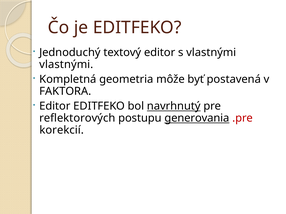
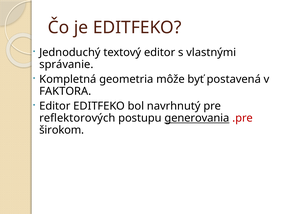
vlastnými: vlastnými -> správanie (66, 65)
navrhnutý underline: present -> none (174, 106)
korekcií: korekcií -> širokom (62, 130)
